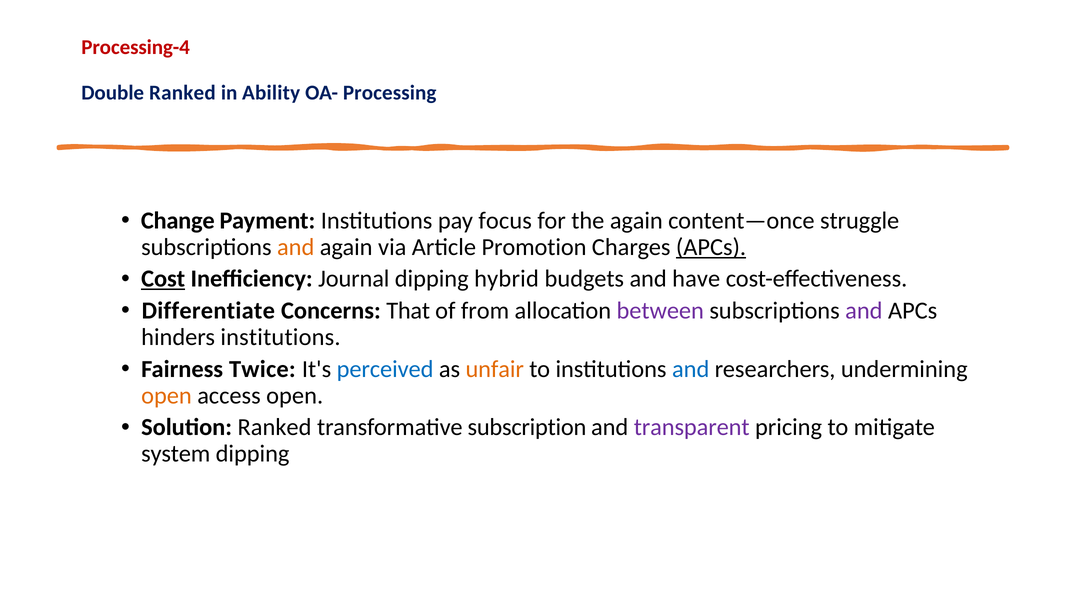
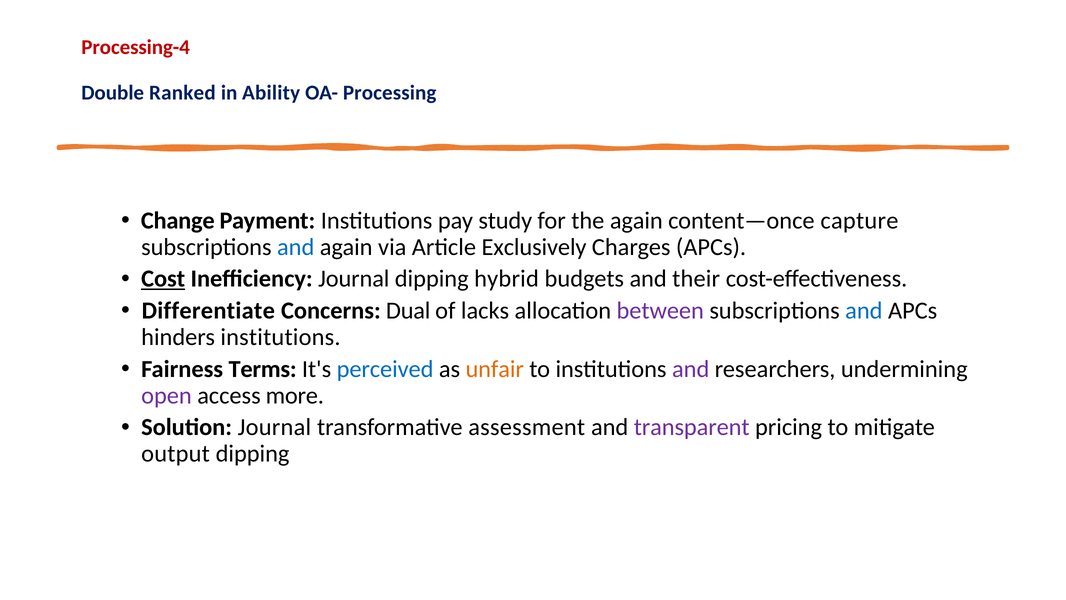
focus: focus -> study (505, 221)
struggle: struggle -> capture (859, 221)
and colour: orange -> blue (296, 247)
Promotion: Promotion -> Exclusively (534, 247)
APCs underline: present -> none (711, 247)
have: have -> their (696, 279)
That: That -> Dual (408, 311)
from: from -> lacks (485, 311)
and colour: purple -> blue (864, 311)
Twice: Twice -> Terms (263, 369)
and colour: blue -> purple (691, 369)
open colour: orange -> purple (167, 395)
access open: open -> more (295, 395)
Solution Ranked: Ranked -> Journal (274, 427)
subscription: subscription -> assessment (527, 427)
system: system -> output (176, 453)
